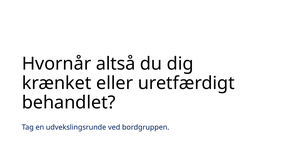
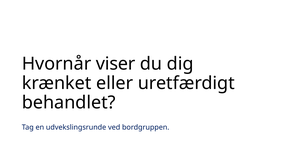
altså: altså -> viser (116, 64)
